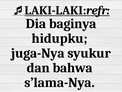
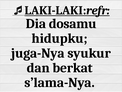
baginya: baginya -> dosamu (73, 24)
bahwa: bahwa -> berkat (73, 67)
